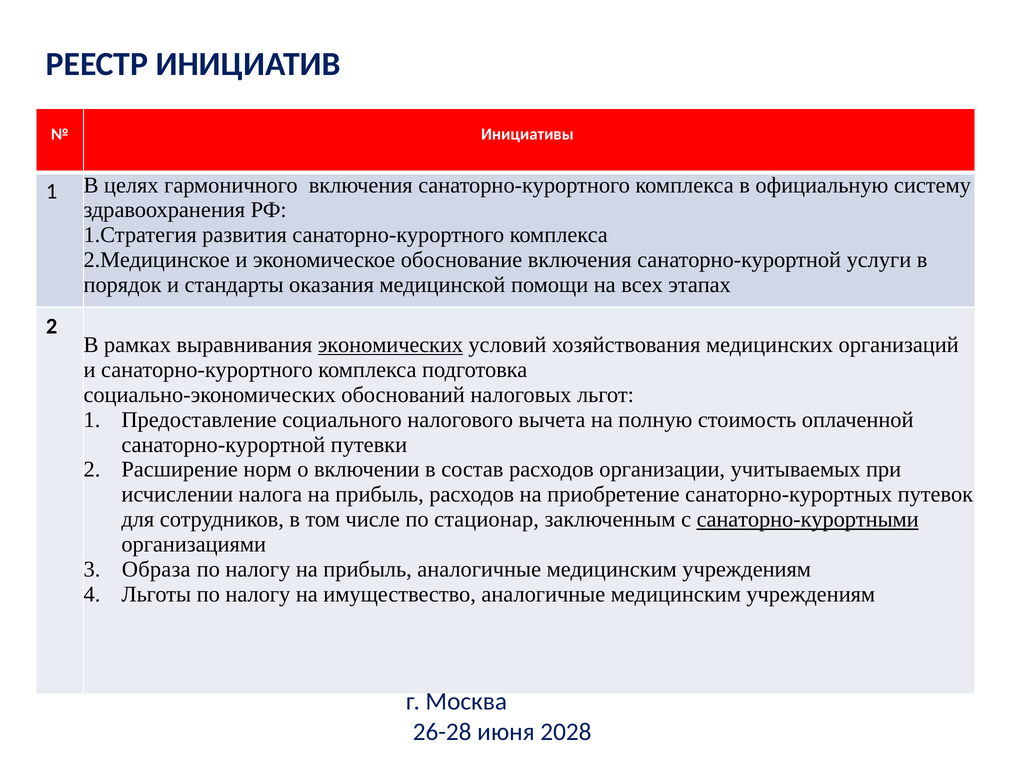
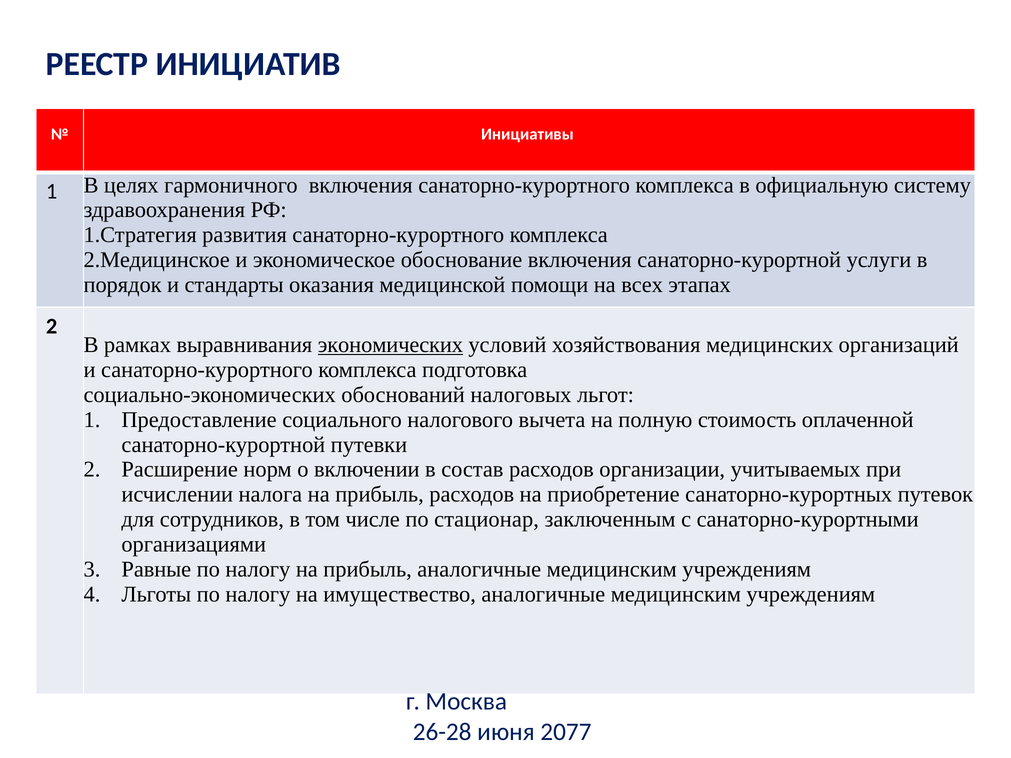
санаторно-курортными underline: present -> none (808, 520)
Образа: Образа -> Равные (156, 570)
2028: 2028 -> 2077 (566, 732)
